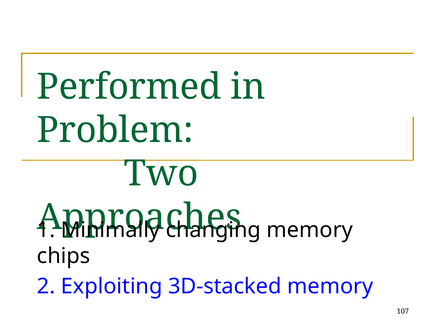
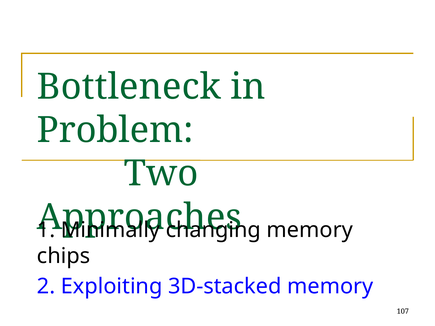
Performed: Performed -> Bottleneck (129, 87)
